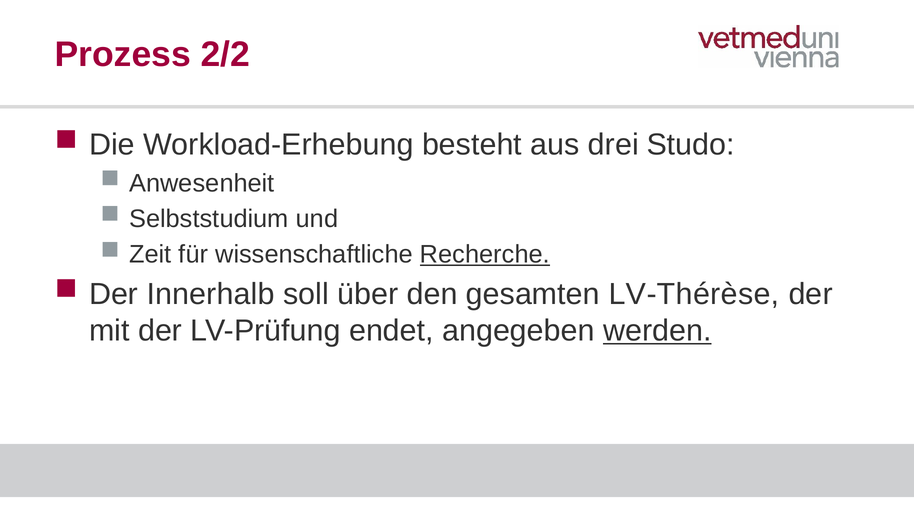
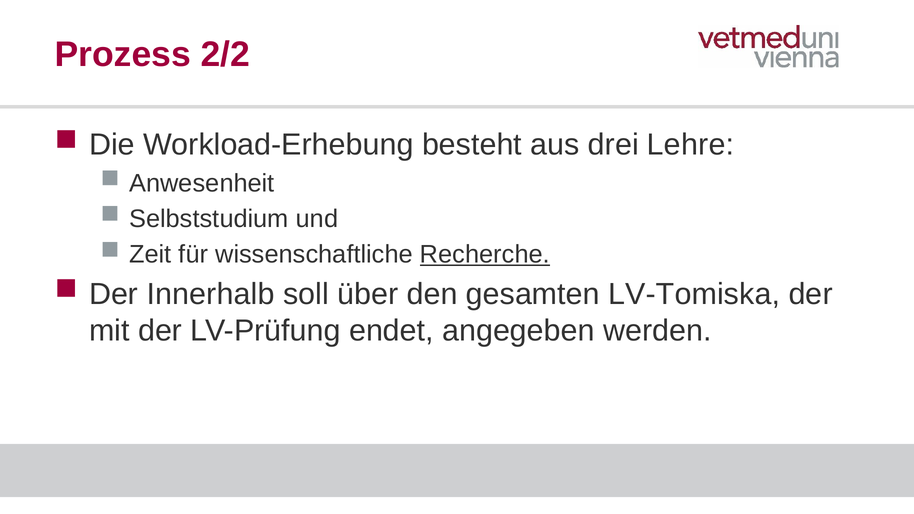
Studo: Studo -> Lehre (691, 145)
LV-Thérèse: LV-Thérèse -> LV-Tomiska (694, 294)
werden underline: present -> none (657, 331)
